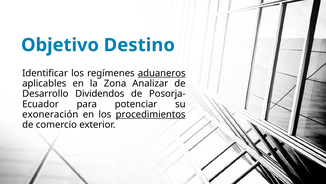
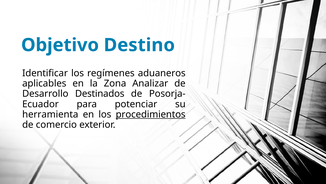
aduaneros underline: present -> none (162, 73)
Dividendos: Dividendos -> Destinados (100, 94)
exoneración: exoneración -> herramienta (50, 114)
